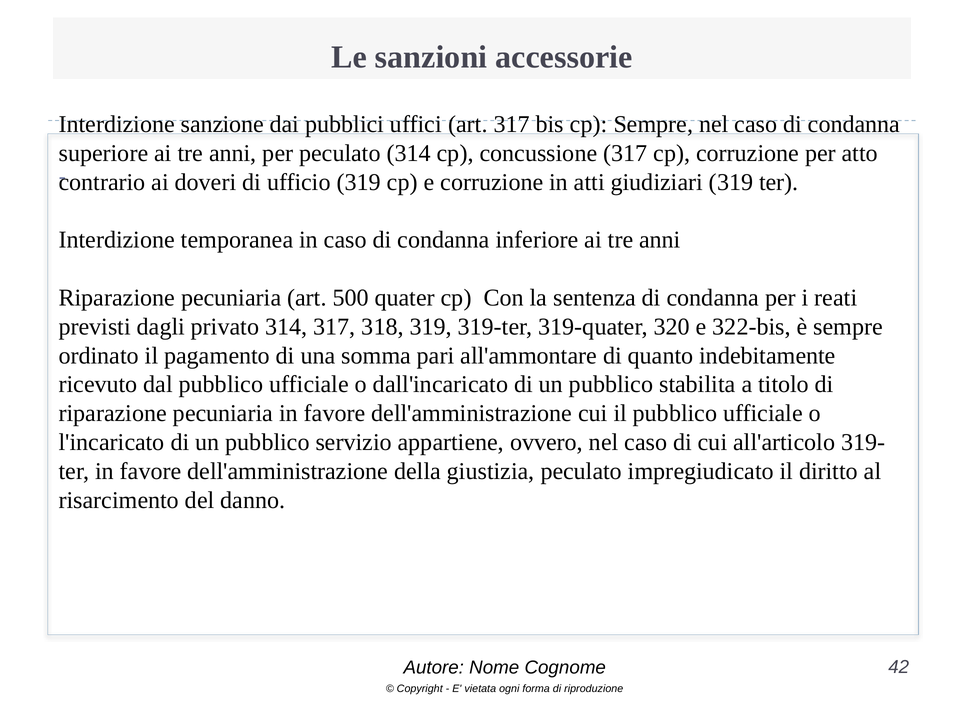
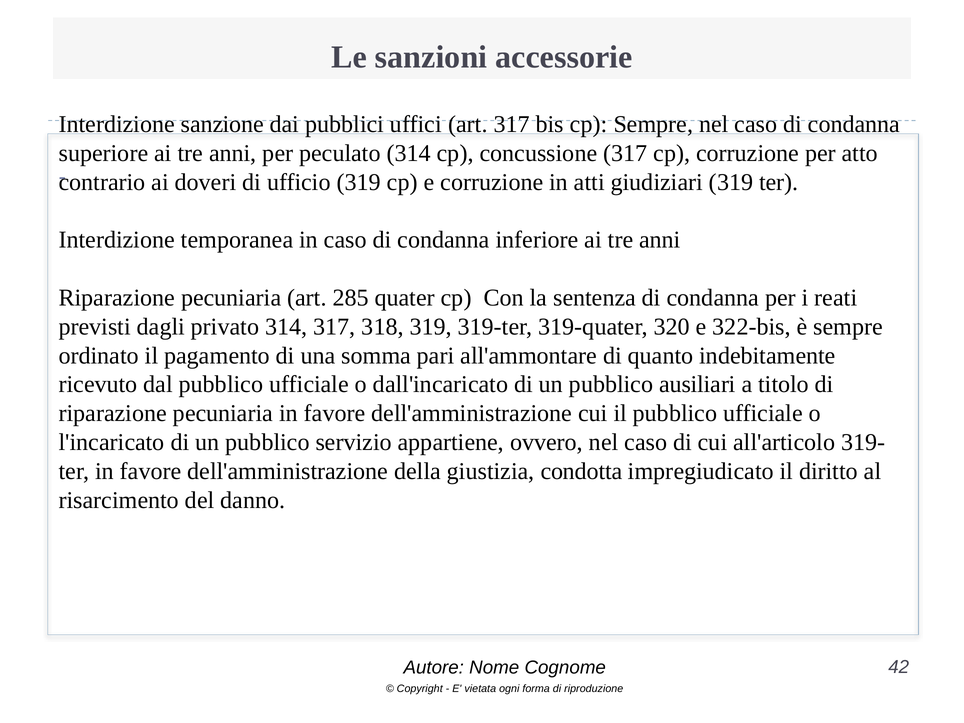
500: 500 -> 285 (351, 298)
stabilita: stabilita -> ausiliari (697, 385)
giustizia peculato: peculato -> condotta (581, 471)
